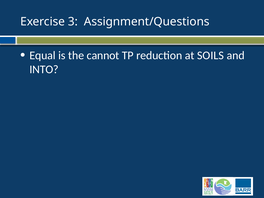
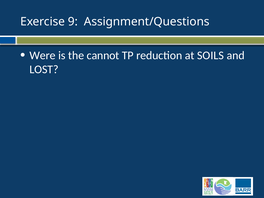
3: 3 -> 9 (73, 22)
Equal: Equal -> Were (43, 55)
INTO: INTO -> LOST (44, 69)
